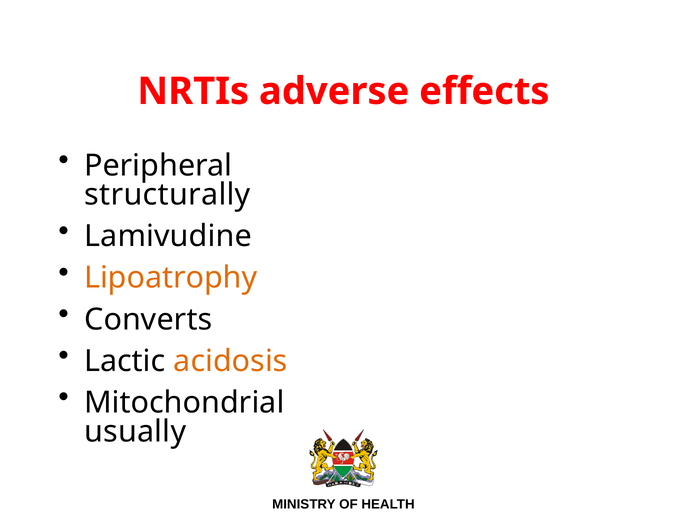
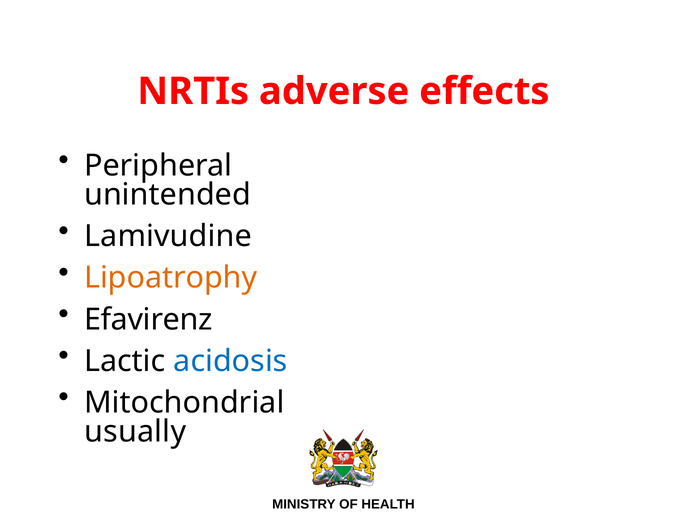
structurally: structurally -> unintended (168, 195)
Converts: Converts -> Efavirenz (148, 320)
acidosis colour: orange -> blue (230, 361)
